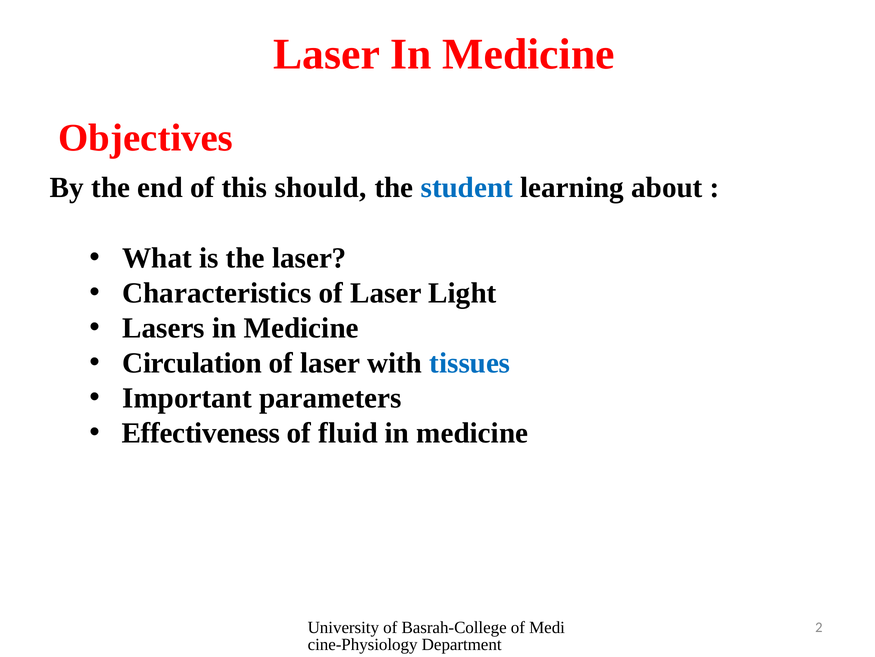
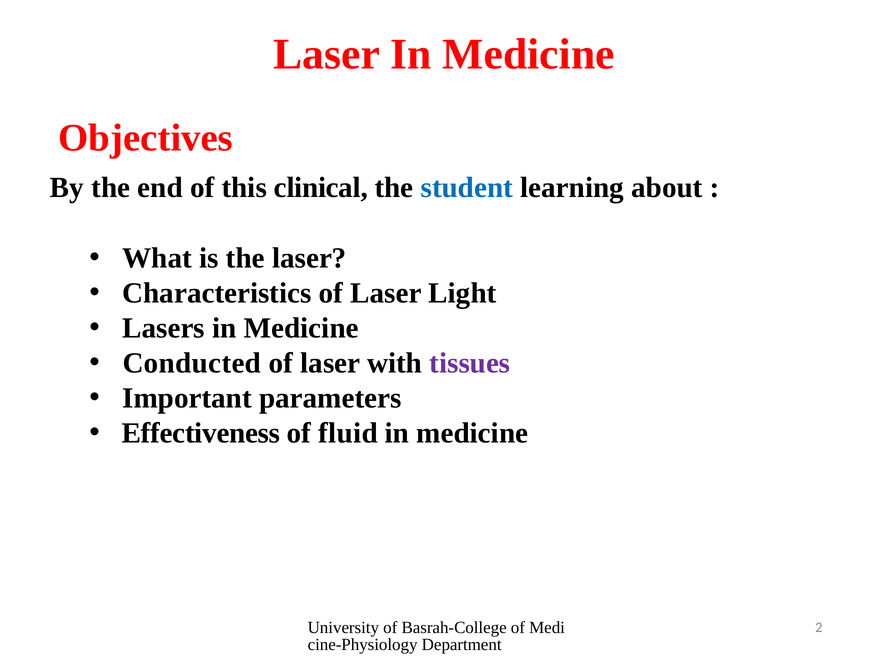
should: should -> clinical (321, 188)
Circulation: Circulation -> Conducted (192, 363)
tissues colour: blue -> purple (470, 363)
